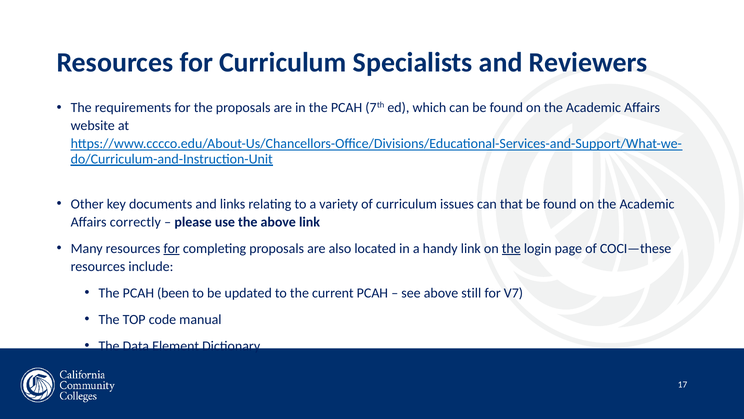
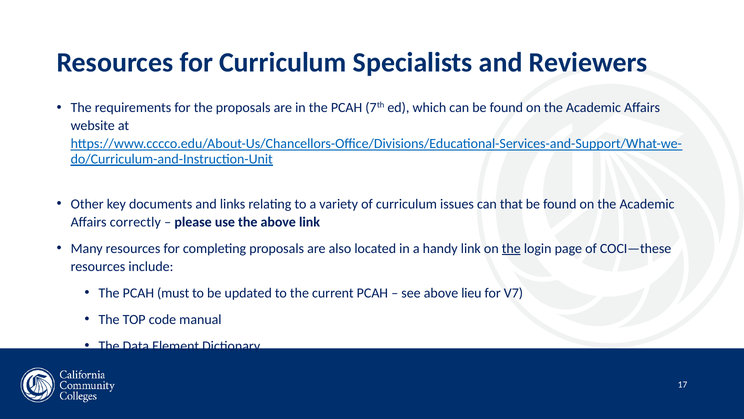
for underline: present -> none (172, 248)
been: been -> must (173, 293)
still: still -> lieu (471, 293)
